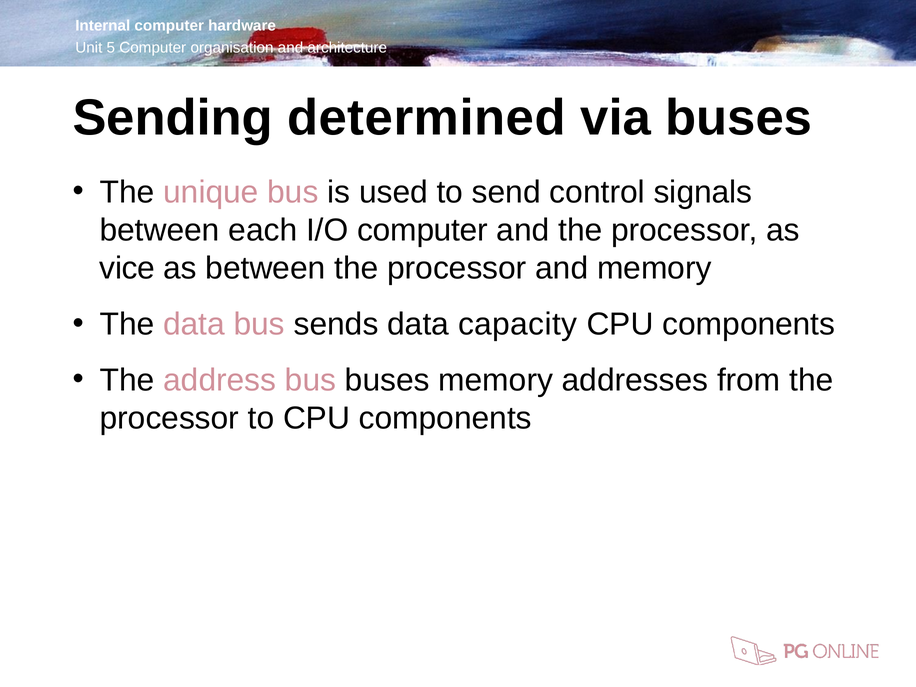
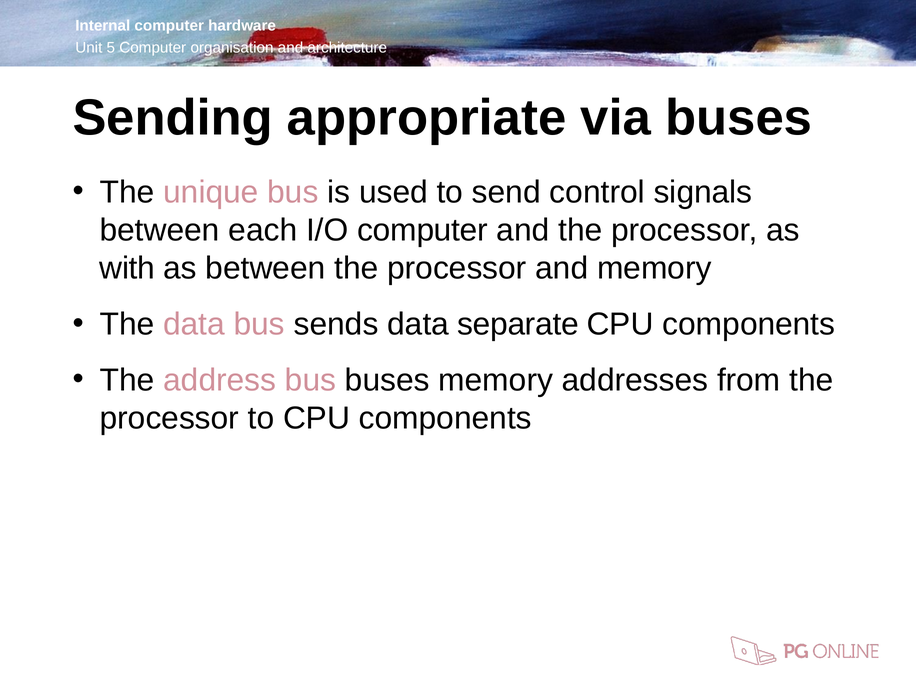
determined: determined -> appropriate (427, 118)
vice: vice -> with (127, 268)
capacity: capacity -> separate (518, 324)
